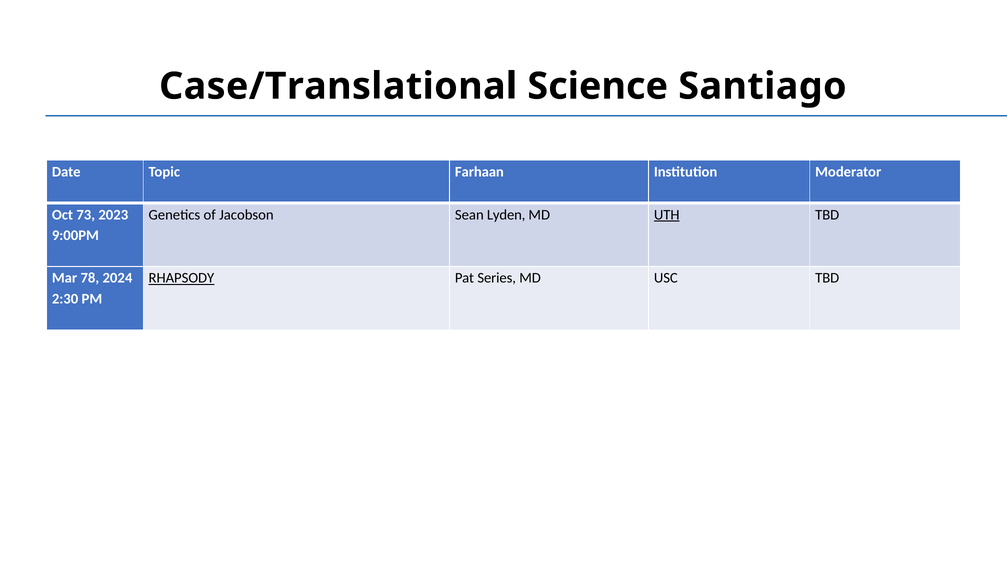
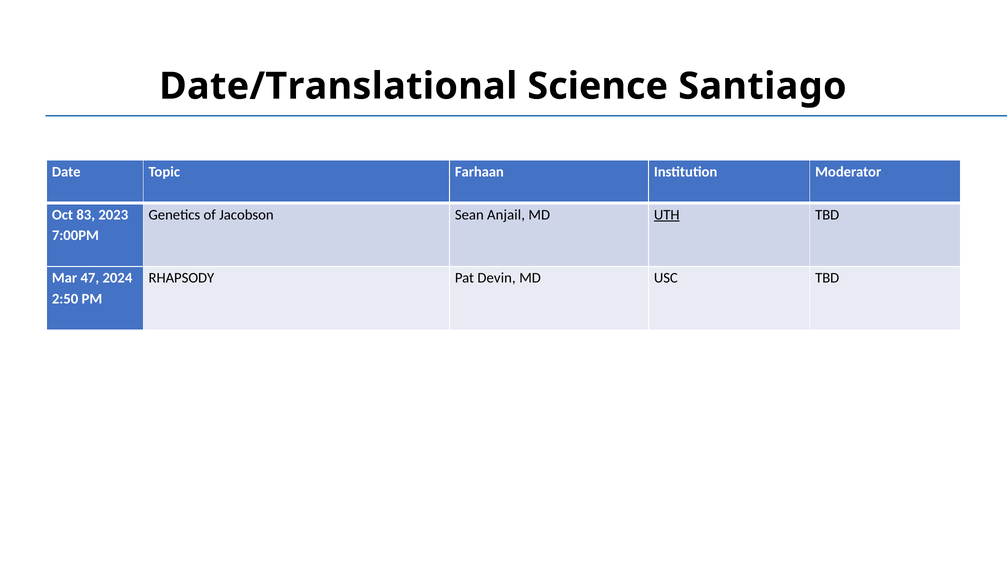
Case/Translational: Case/Translational -> Date/Translational (338, 86)
73: 73 -> 83 (86, 215)
Lyden: Lyden -> Anjail (506, 215)
9:00PM: 9:00PM -> 7:00PM (75, 235)
78: 78 -> 47 (90, 278)
RHAPSODY underline: present -> none (181, 278)
Series: Series -> Devin (497, 278)
2:30: 2:30 -> 2:50 (65, 299)
